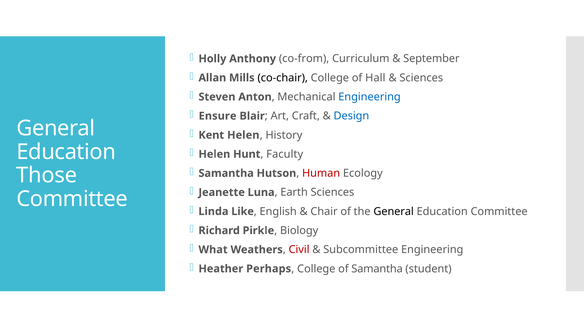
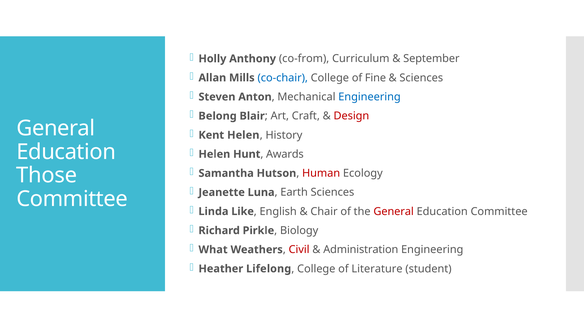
co-chair colour: black -> blue (283, 78)
Hall: Hall -> Fine (375, 78)
Ensure: Ensure -> Belong (218, 116)
Design colour: blue -> red (351, 116)
Faculty: Faculty -> Awards (285, 154)
General colour: black -> red (394, 212)
Subcommittee: Subcommittee -> Administration (361, 250)
Perhaps: Perhaps -> Lifelong (269, 269)
of Samantha: Samantha -> Literature (377, 269)
